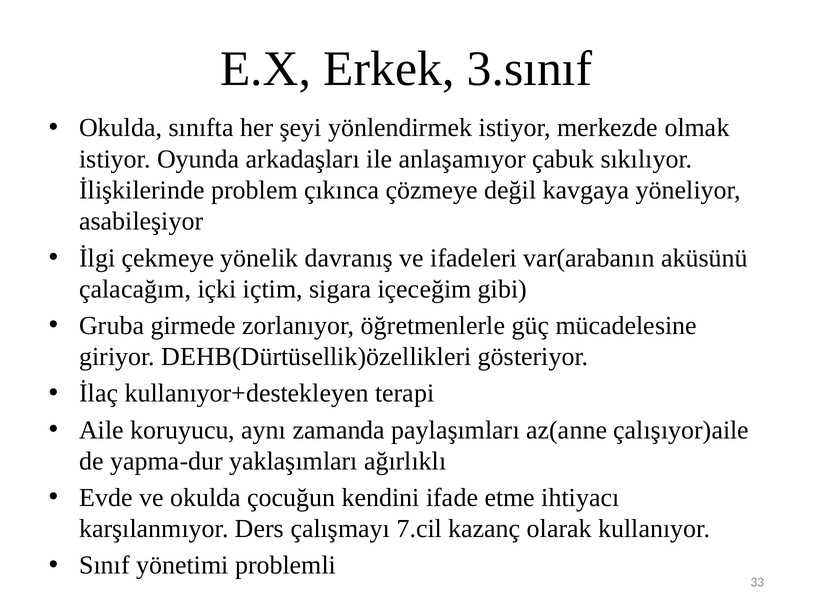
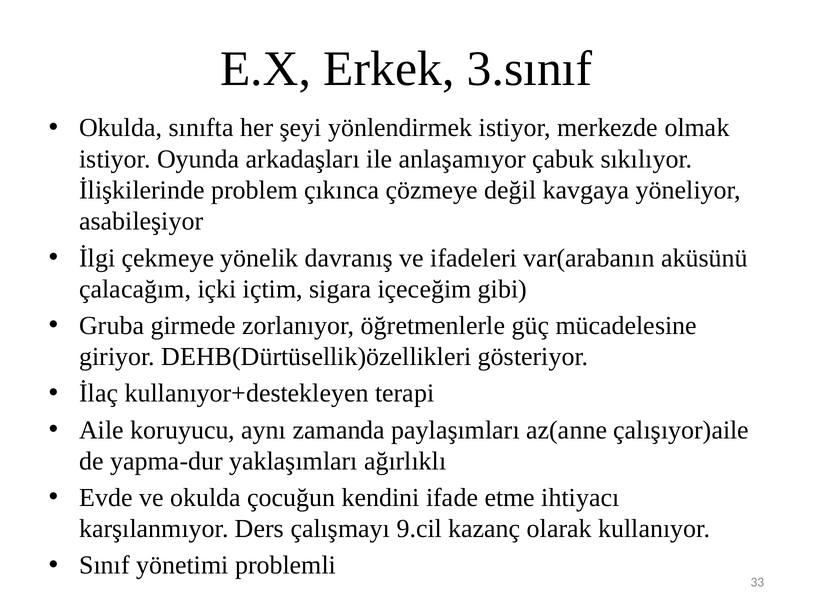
7.cil: 7.cil -> 9.cil (419, 529)
